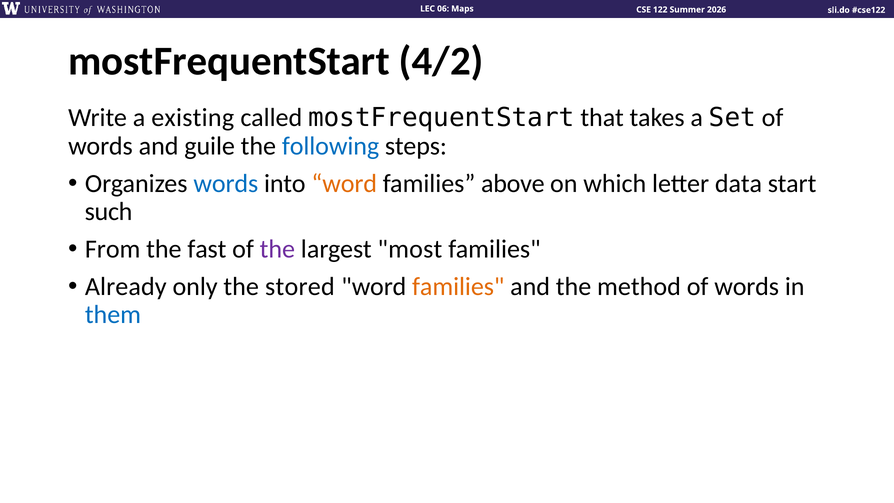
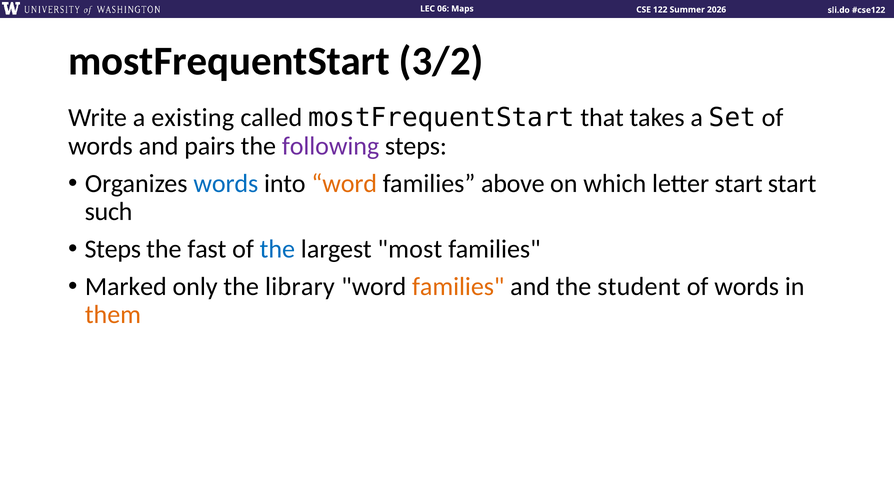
4/2: 4/2 -> 3/2 (441, 61)
guile: guile -> pairs (210, 146)
following colour: blue -> purple (331, 146)
letter data: data -> start (739, 183)
From: From -> Steps (113, 249)
the colour: purple -> blue (277, 249)
Already: Already -> Marked (126, 286)
stored: stored -> library (300, 286)
method: method -> student (639, 286)
them colour: blue -> orange (113, 314)
